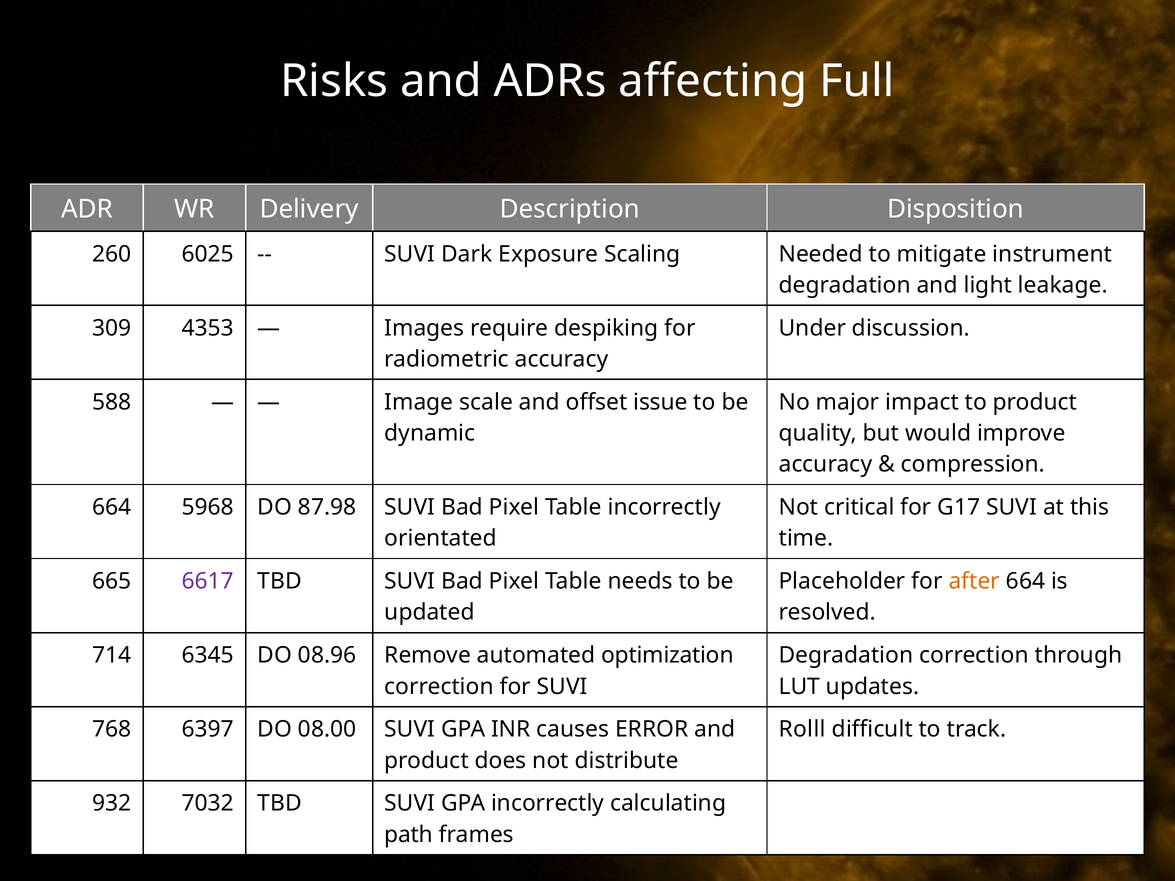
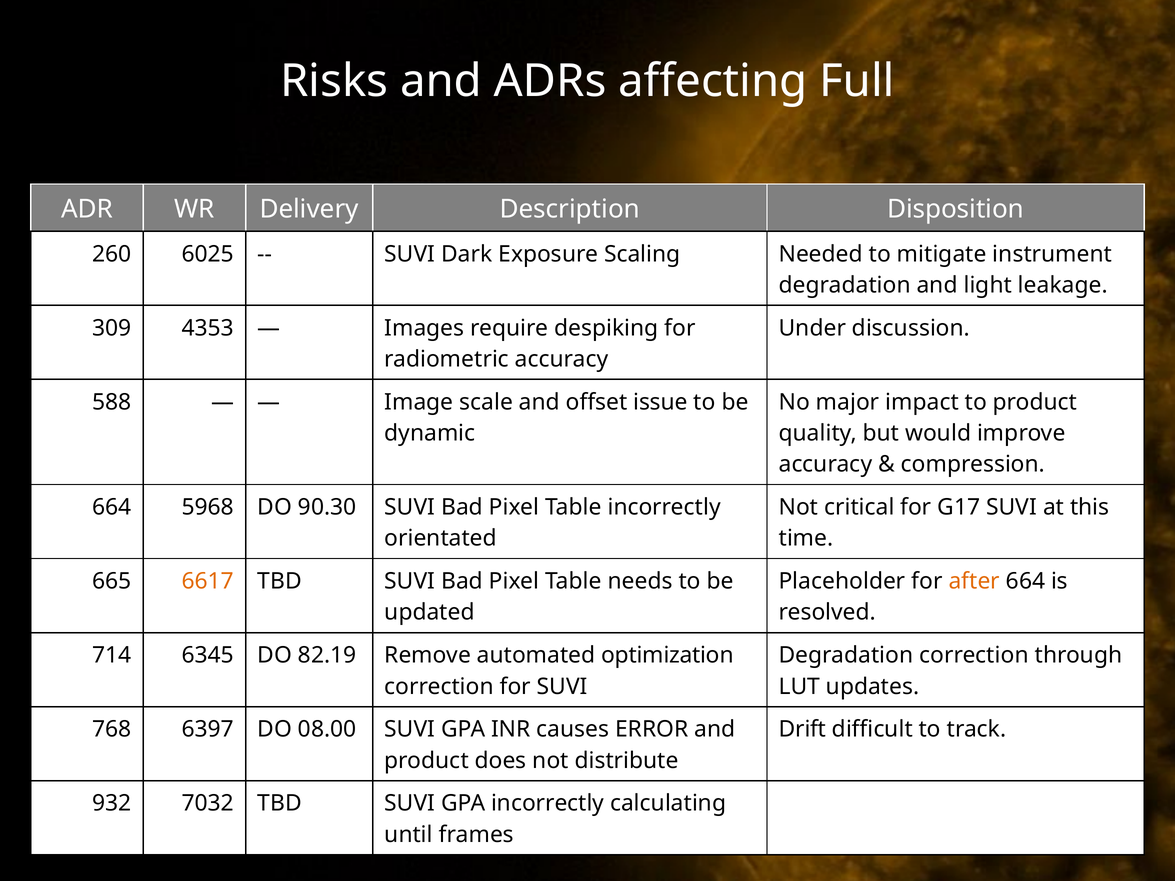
87.98: 87.98 -> 90.30 (327, 507)
6617 colour: purple -> orange (208, 581)
08.96: 08.96 -> 82.19 (327, 656)
Rolll: Rolll -> Drift (802, 730)
path: path -> until (409, 835)
